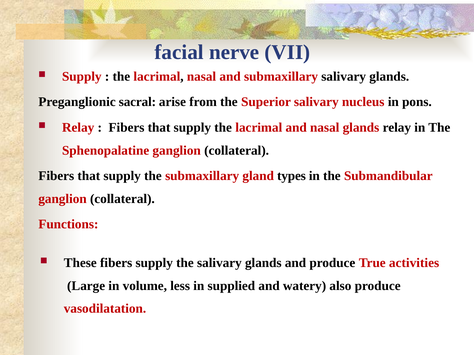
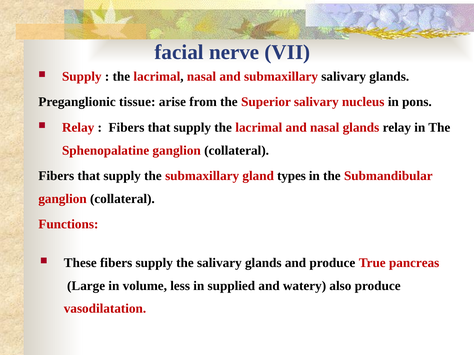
sacral: sacral -> tissue (137, 102)
activities: activities -> pancreas (414, 263)
